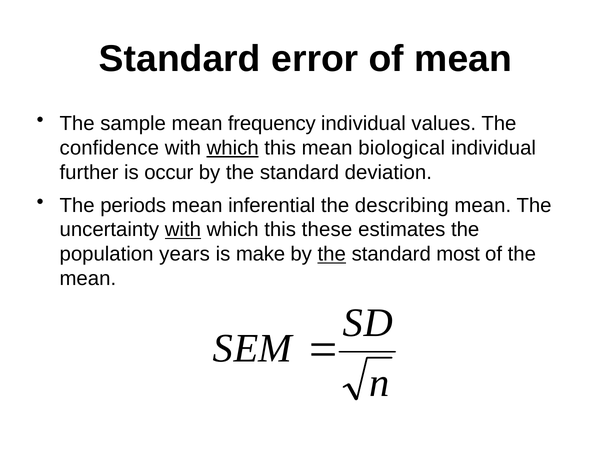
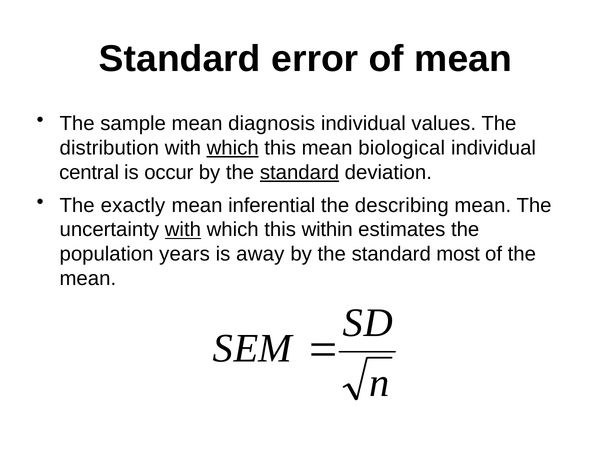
frequency: frequency -> diagnosis (272, 124)
confidence: confidence -> distribution (109, 148)
further: further -> central (89, 173)
standard underline: none -> present (300, 173)
periods: periods -> exactly (133, 205)
these: these -> within (327, 230)
make: make -> away (260, 254)
the underline: present -> none (332, 254)
